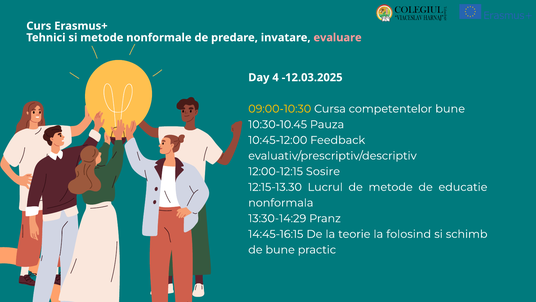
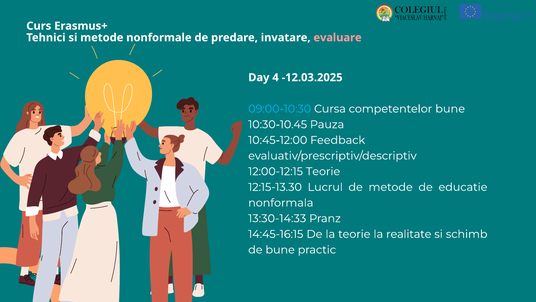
09:00-10:30 colour: yellow -> light blue (280, 109)
12:00-12:15 Sosire: Sosire -> Teorie (323, 171)
13:30-14:29: 13:30-14:29 -> 13:30-14:33 (277, 218)
folosind: folosind -> realitate (409, 234)
